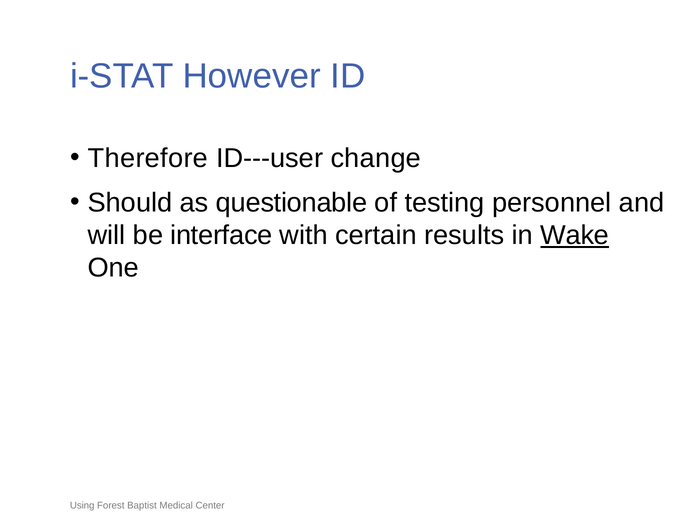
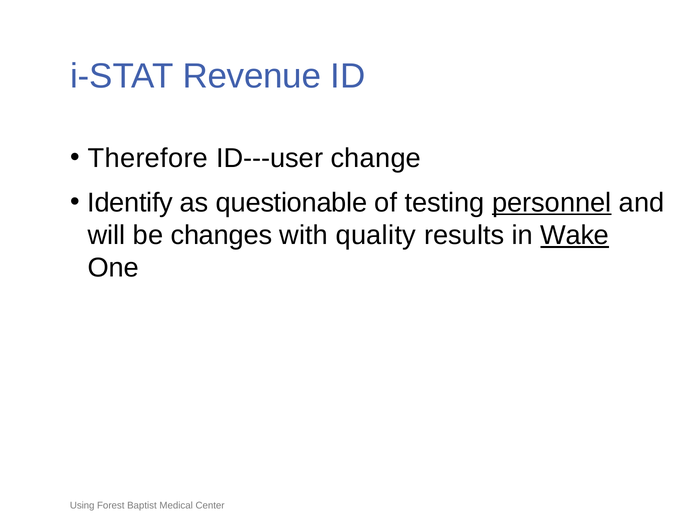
However: However -> Revenue (252, 76)
Should: Should -> Identify (130, 203)
personnel underline: none -> present (552, 203)
interface: interface -> changes (221, 235)
certain: certain -> quality (376, 235)
